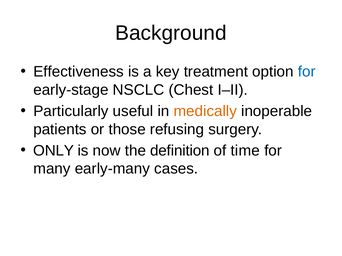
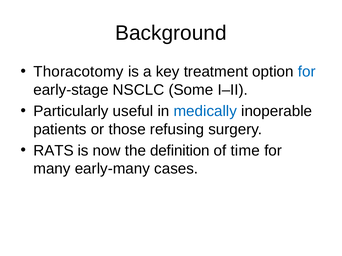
Effectiveness: Effectiveness -> Thoracotomy (78, 72)
Chest: Chest -> Some (191, 90)
medically colour: orange -> blue (205, 111)
ONLY: ONLY -> RATS (54, 151)
